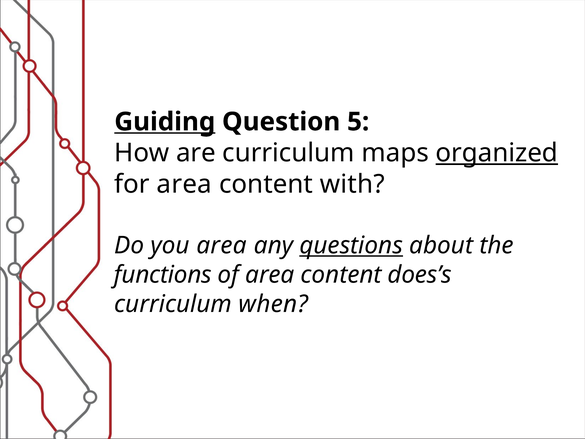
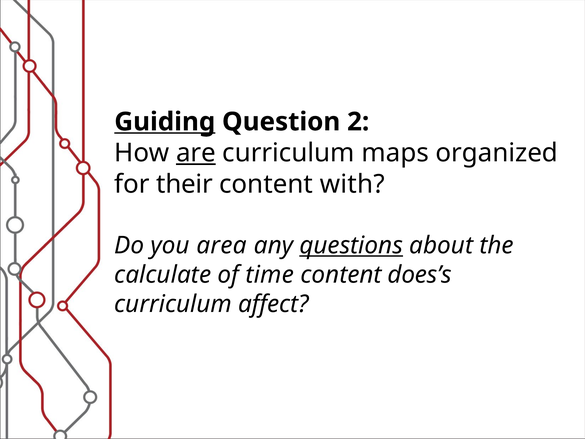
5: 5 -> 2 (358, 122)
are underline: none -> present (196, 153)
organized underline: present -> none (497, 153)
for area: area -> their (184, 184)
functions: functions -> calculate (163, 275)
of area: area -> time (270, 275)
when: when -> affect (273, 304)
